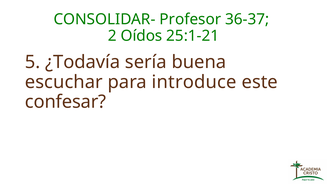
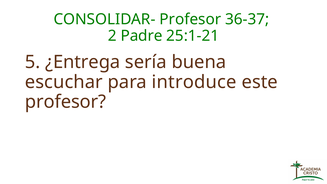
Oídos: Oídos -> Padre (142, 36)
¿Todavía: ¿Todavía -> ¿Entrega (83, 62)
confesar: confesar -> profesor (66, 102)
